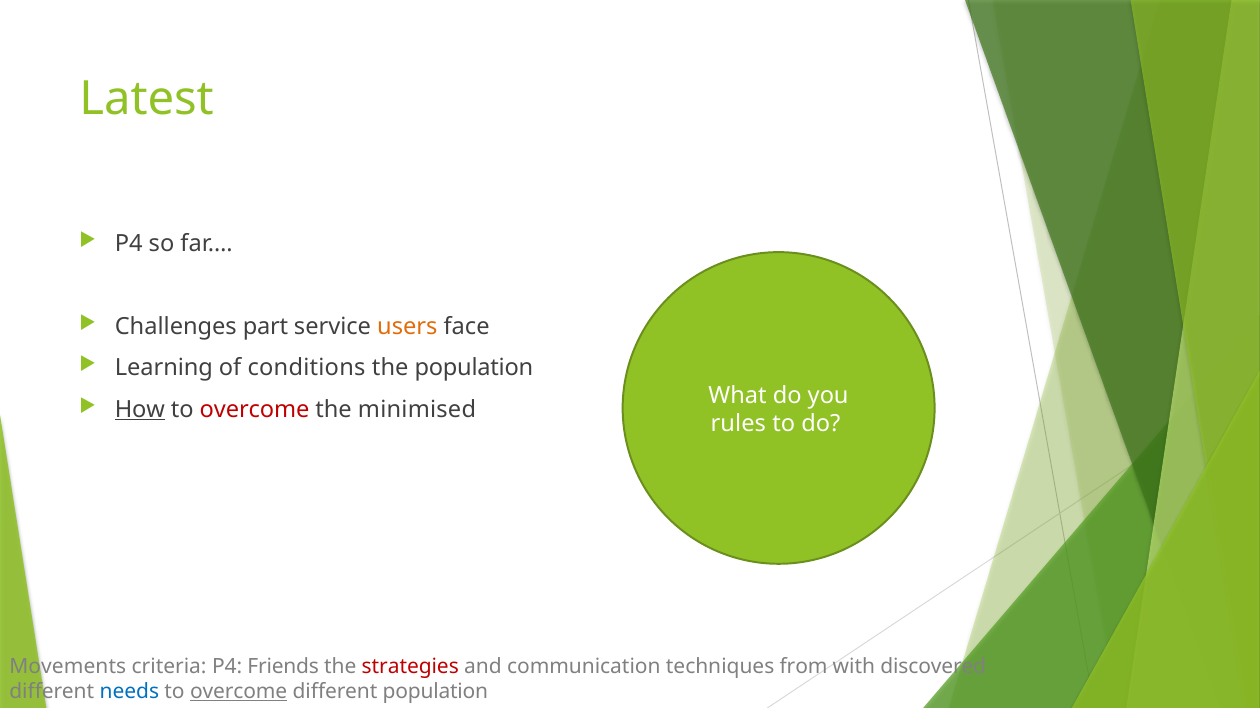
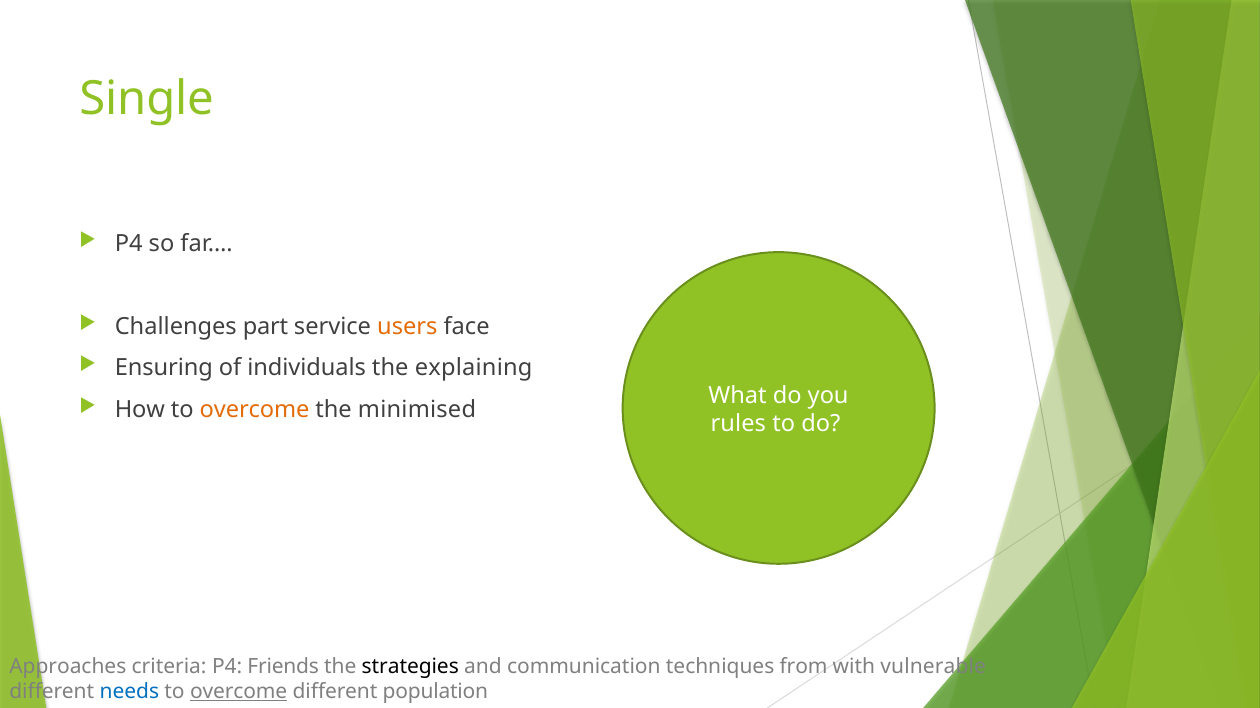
Latest: Latest -> Single (147, 99)
Learning: Learning -> Ensuring (164, 368)
conditions: conditions -> individuals (307, 368)
the population: population -> explaining (474, 368)
How underline: present -> none (140, 410)
overcome colour: red -> orange (255, 410)
Movements: Movements -> Approaches (68, 667)
strategies colour: red -> black (410, 667)
discovered: discovered -> vulnerable (933, 667)
